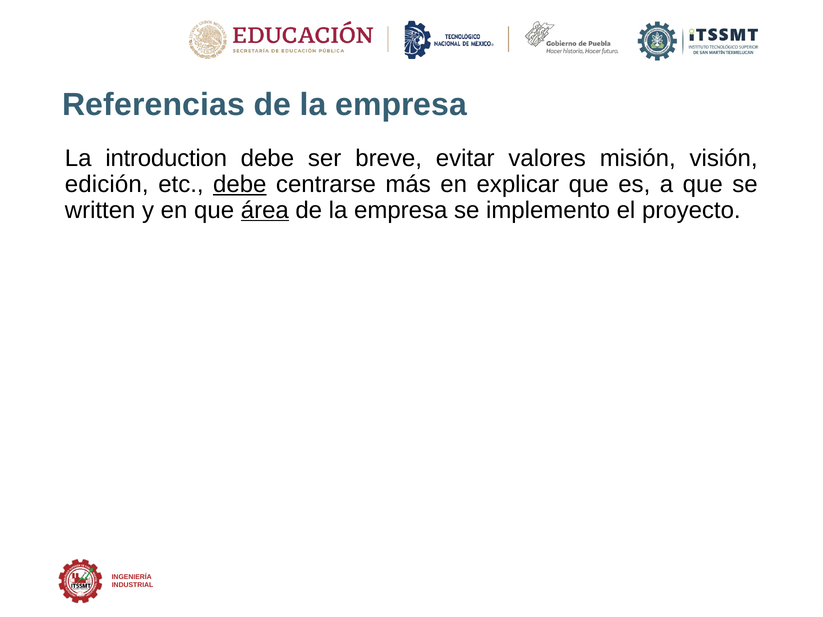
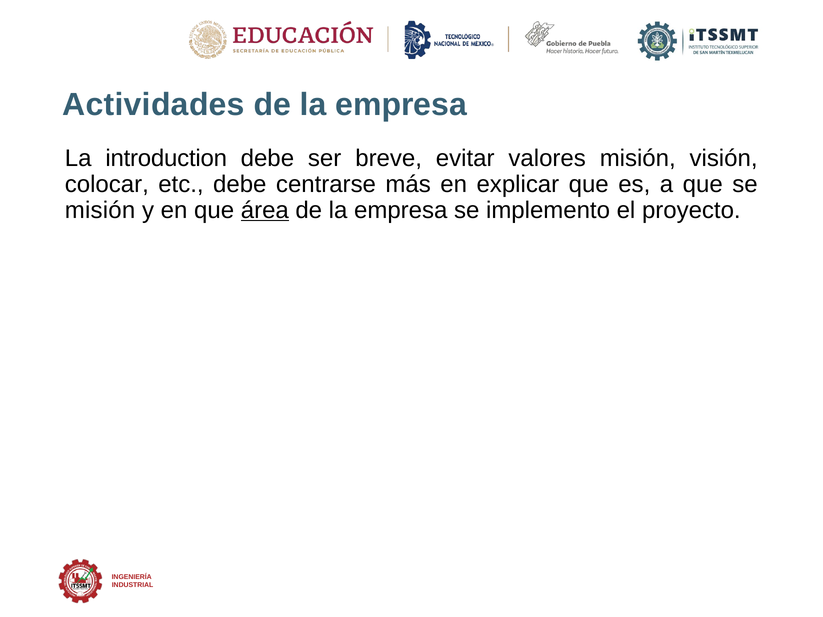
Referencias: Referencias -> Actividades (153, 105)
edición: edición -> colocar (107, 184)
debe underline: present -> none (240, 184)
written: written -> misión (100, 210)
